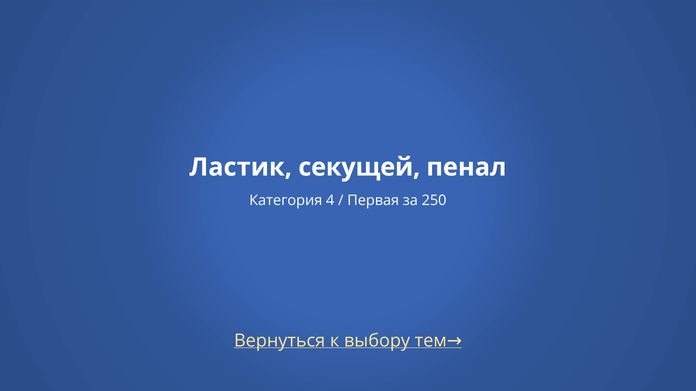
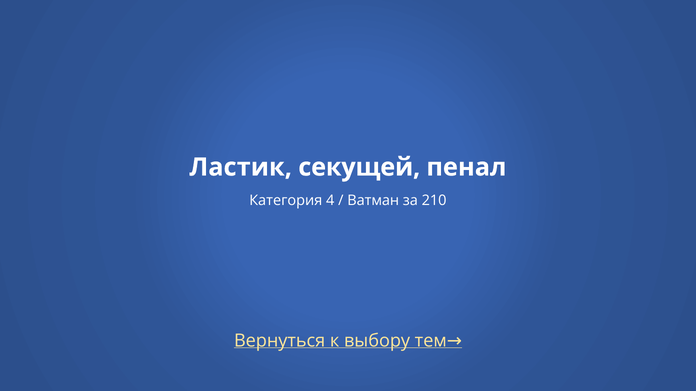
Первая: Первая -> Ватман (373, 201)
250: 250 -> 210 (434, 201)
